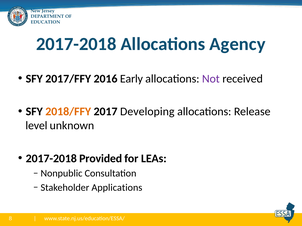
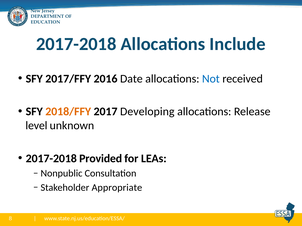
Agency: Agency -> Include (238, 44)
Early: Early -> Date (131, 79)
Not colour: purple -> blue (211, 79)
Applications: Applications -> Appropriate (117, 188)
